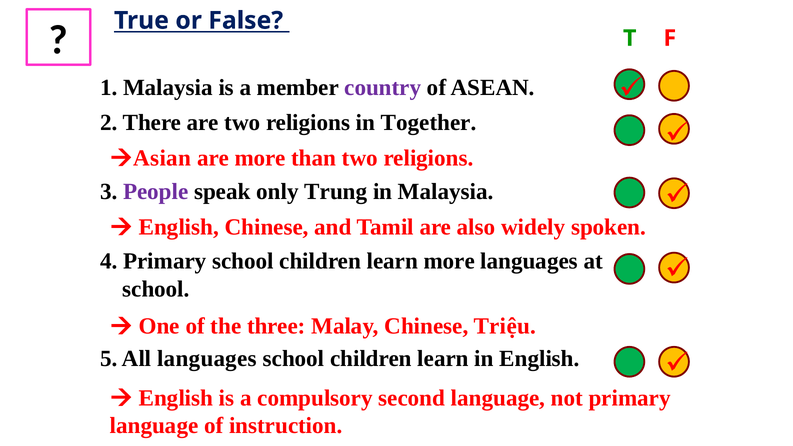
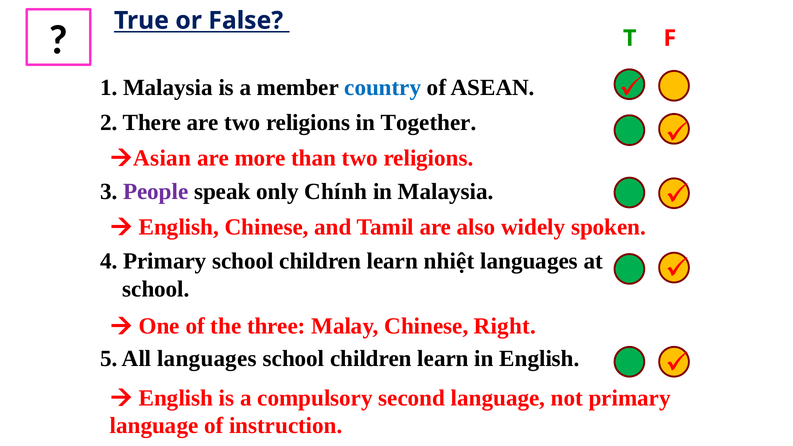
country colour: purple -> blue (383, 88)
Trung: Trung -> Chính (336, 192)
learn more: more -> nhiệt (449, 261)
Triệu: Triệu -> Right (505, 326)
